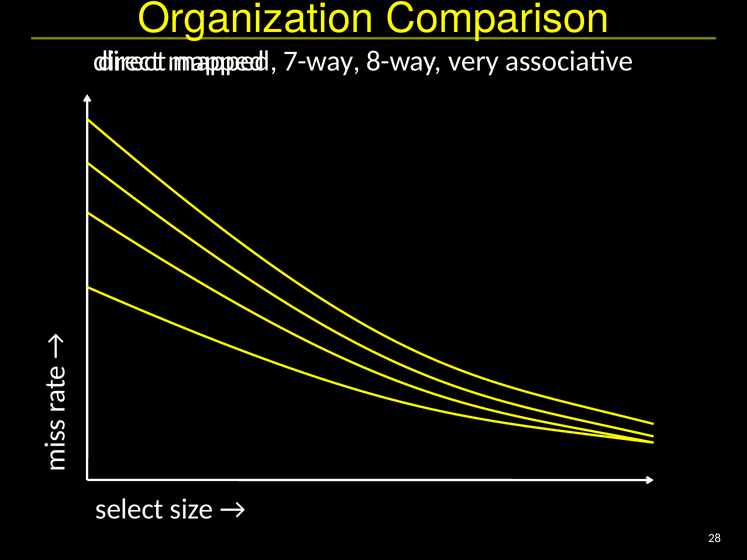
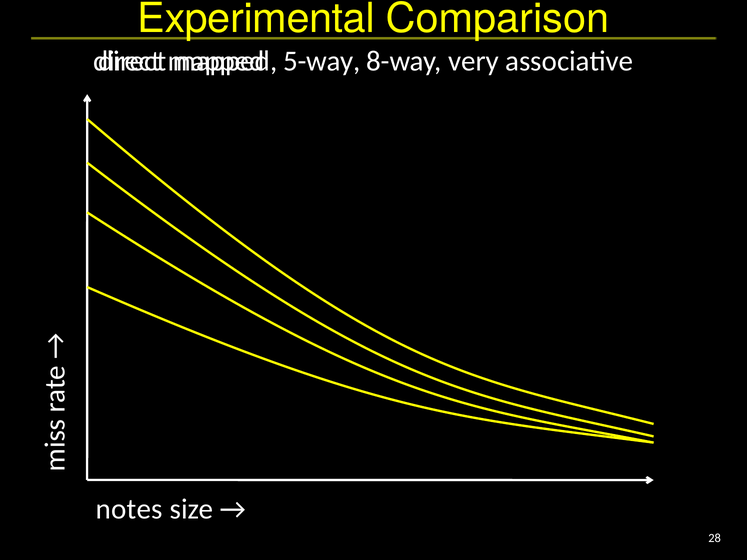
Organization: Organization -> Experimental (256, 18)
7-way: 7-way -> 5-way (322, 61)
select: select -> notes (129, 509)
